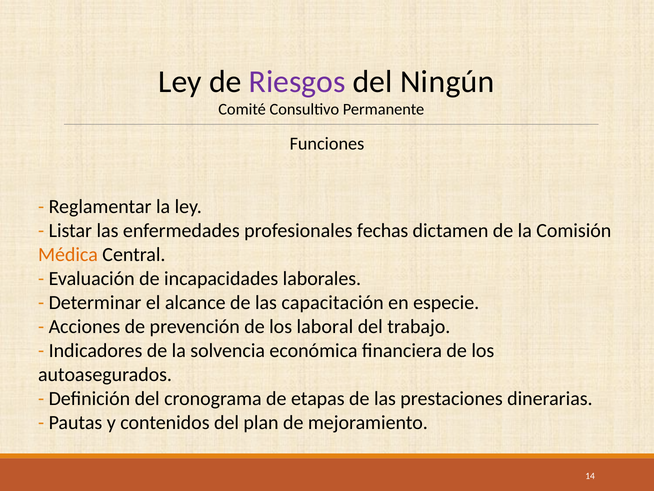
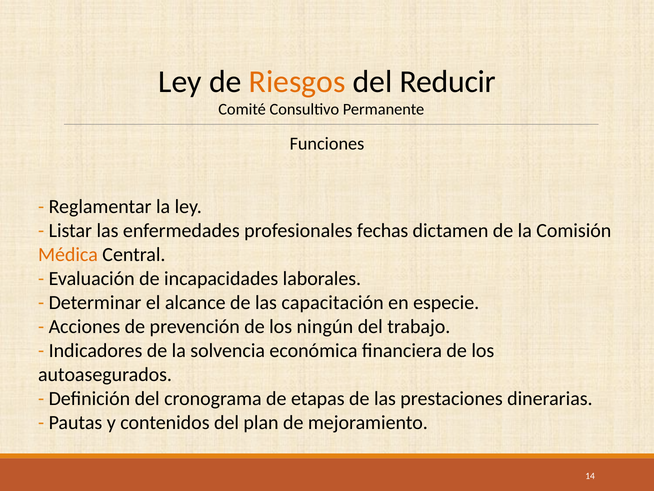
Riesgos colour: purple -> orange (297, 82)
Ningún: Ningún -> Reducir (448, 82)
laboral: laboral -> ningún (325, 327)
